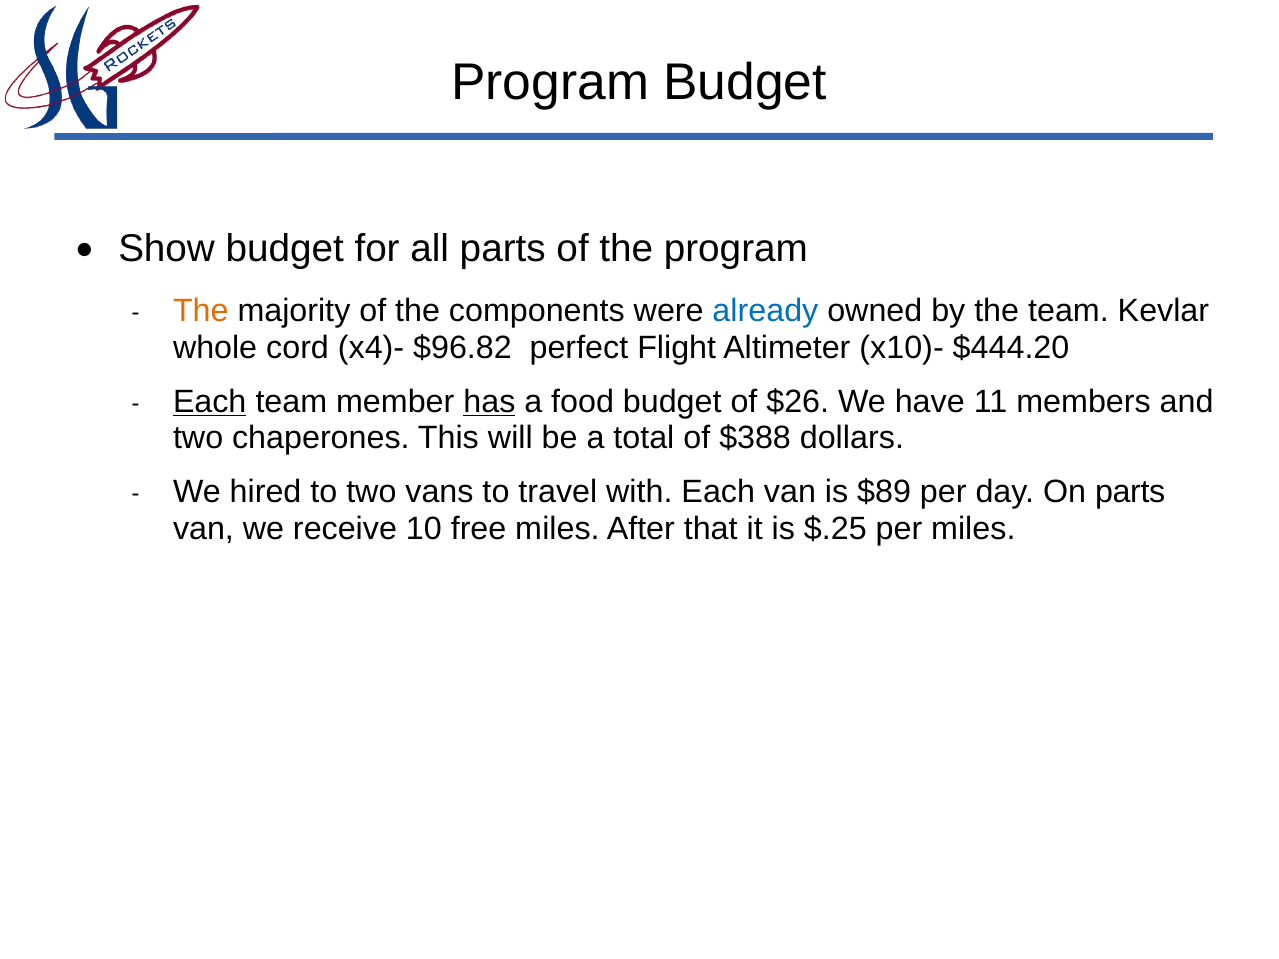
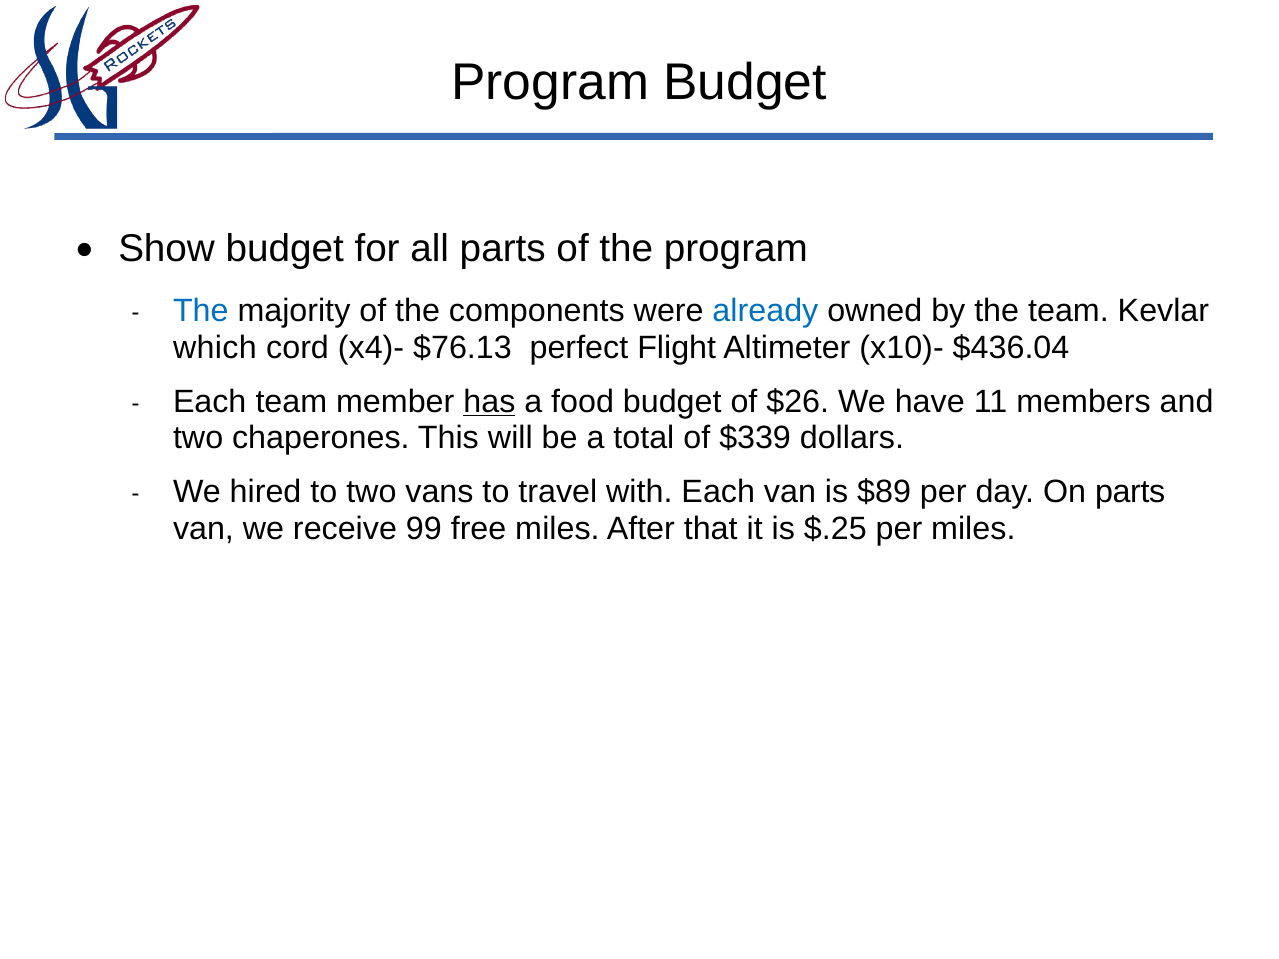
The colour: orange -> blue (201, 311)
whole: whole -> which (215, 348)
$96.82: $96.82 -> $76.13 (462, 348)
$444.20: $444.20 -> $436.04 (1011, 348)
Each underline: present -> none (210, 402)
$388: $388 -> $339 (755, 438)
10: 10 -> 99 (424, 529)
